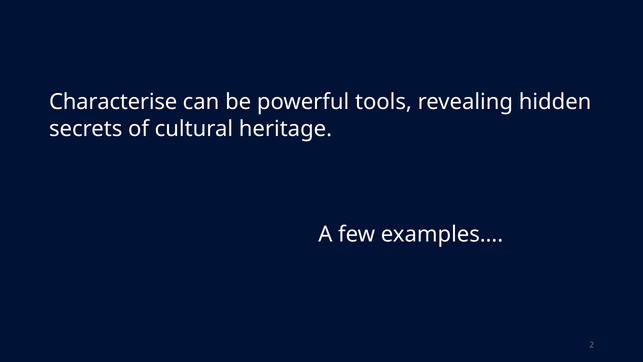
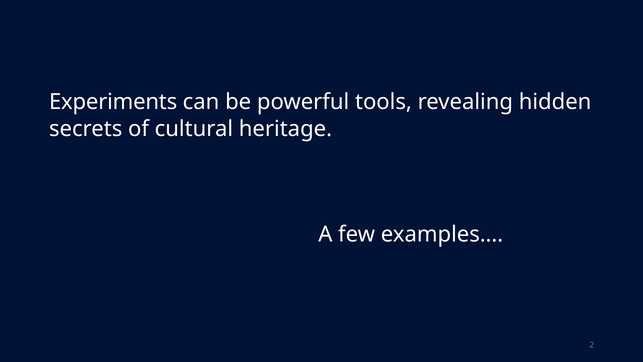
Characterise: Characterise -> Experiments (113, 102)
